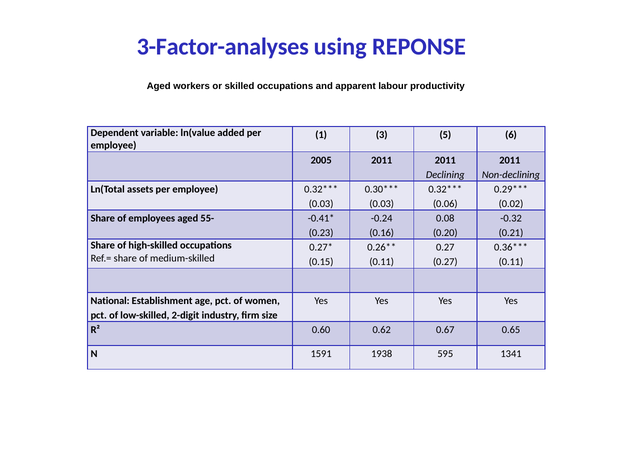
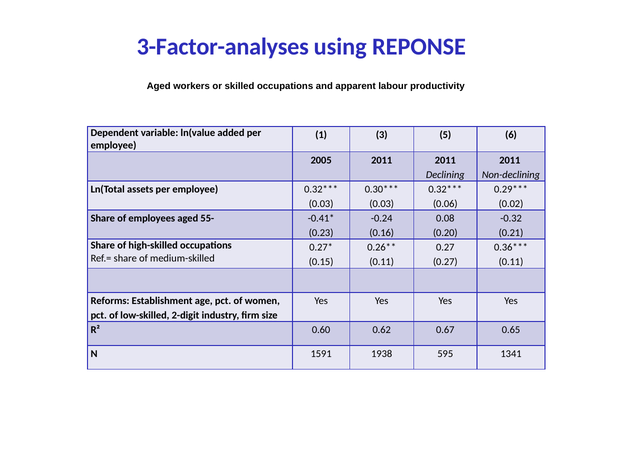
National: National -> Reforms (110, 301)
